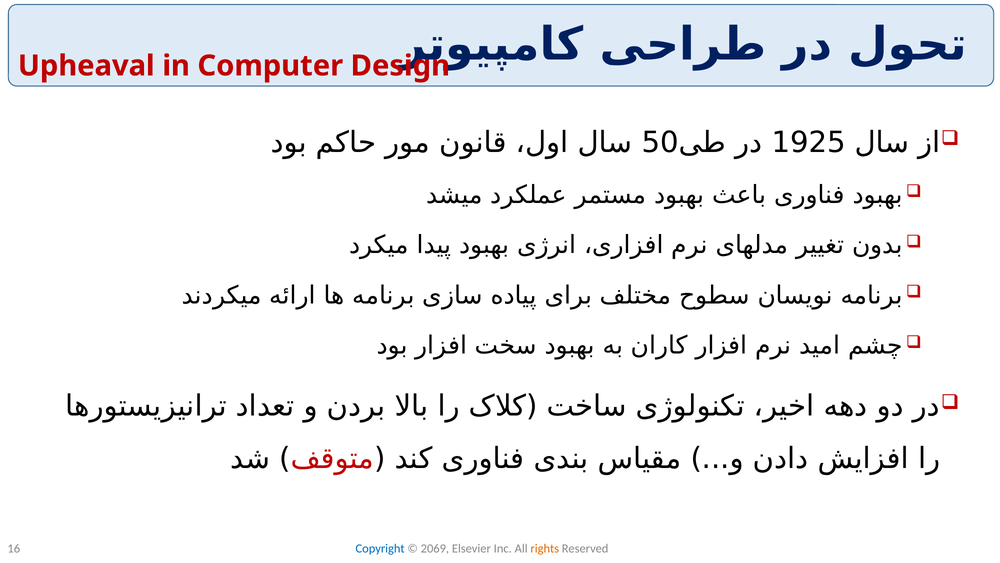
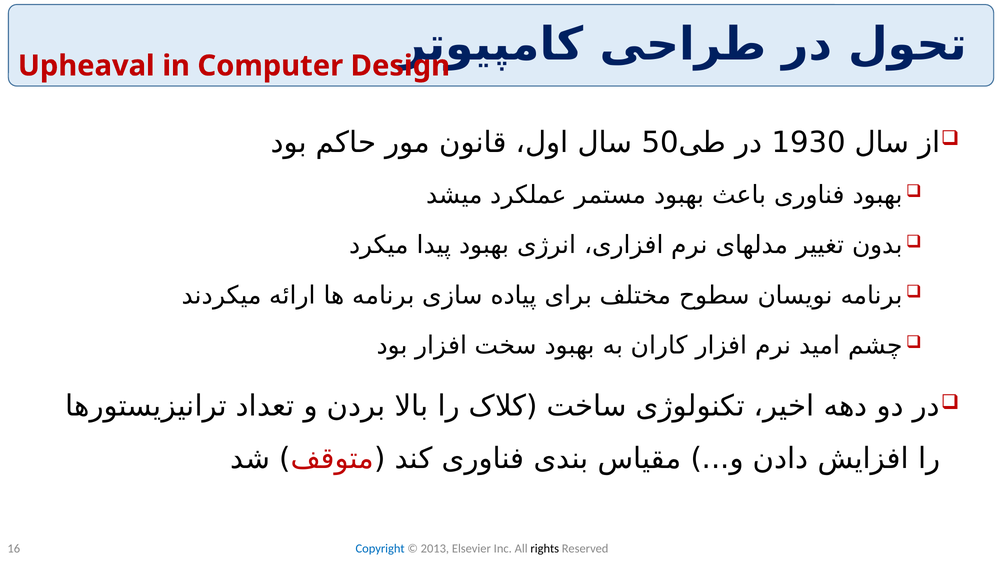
1925: 1925 -> 1930 (809, 142)
2069: 2069 -> 2013 (435, 548)
rights colour: orange -> black (545, 548)
